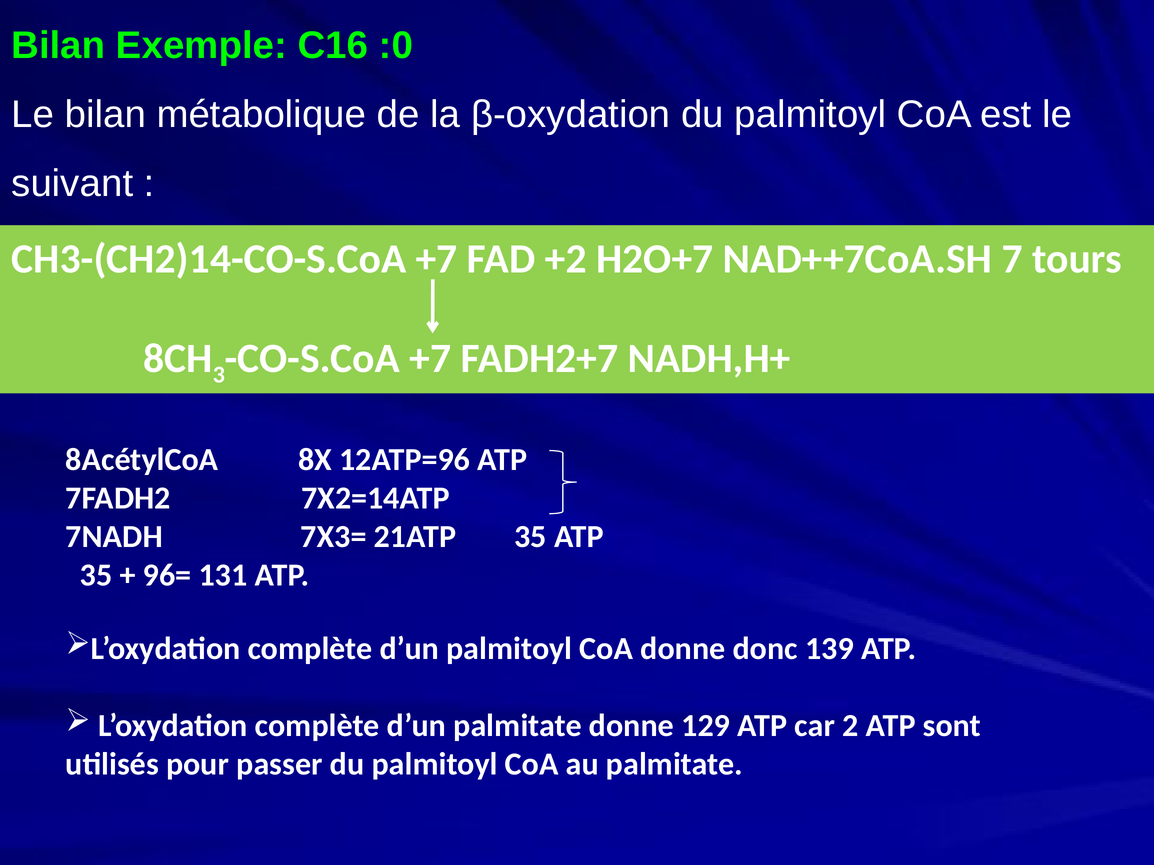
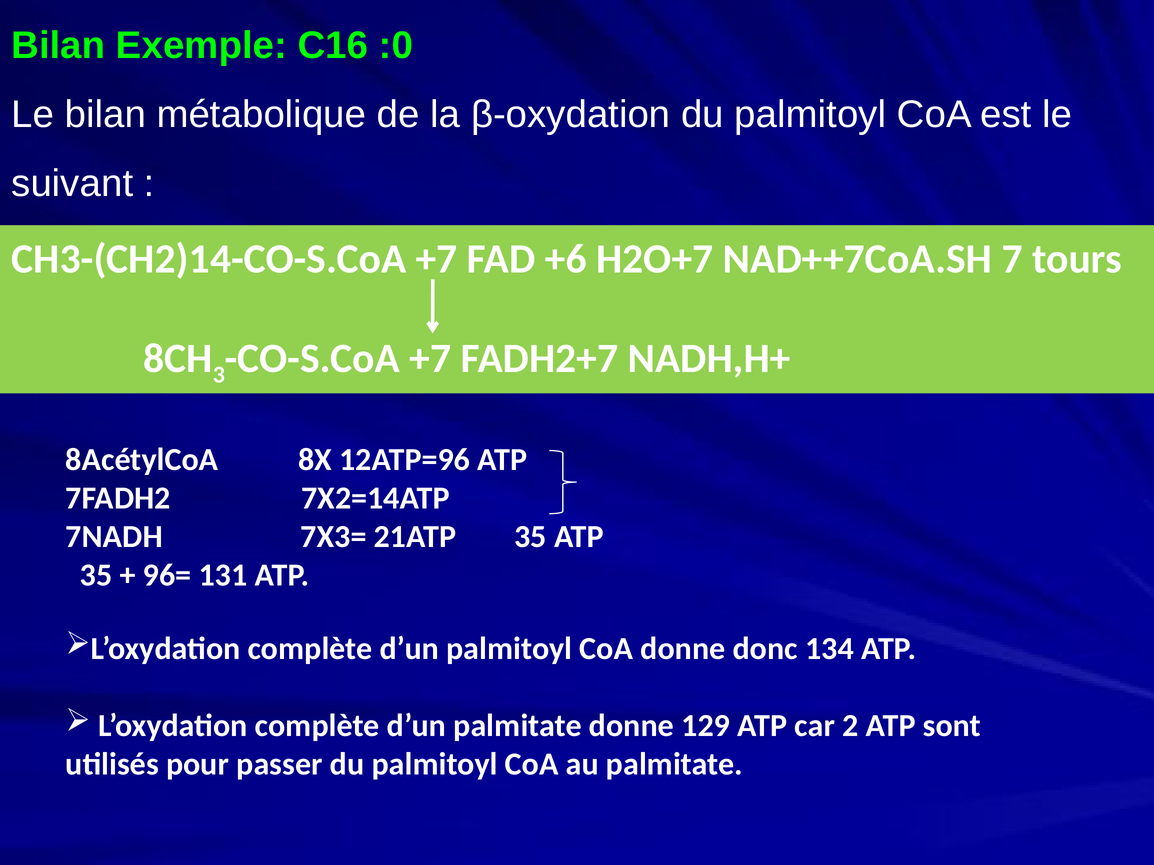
+2: +2 -> +6 (566, 259)
139: 139 -> 134 (829, 649)
